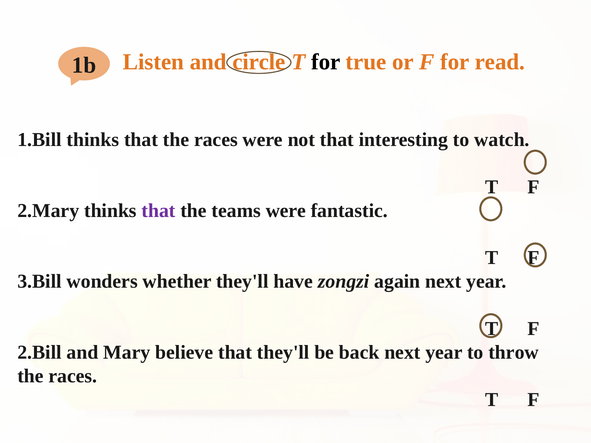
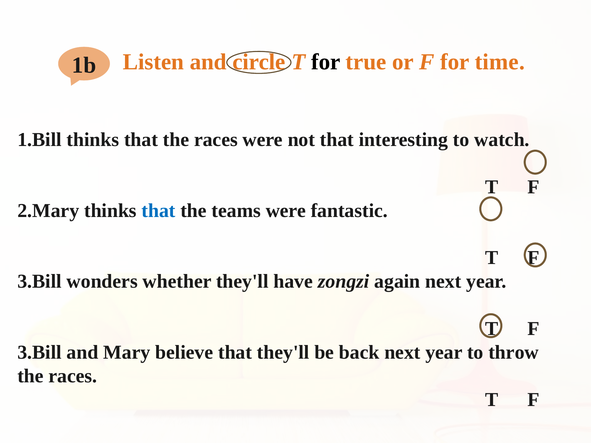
read: read -> time (500, 62)
that colour: purple -> blue (159, 211)
2.Bill: 2.Bill -> 3.Bill (40, 353)
